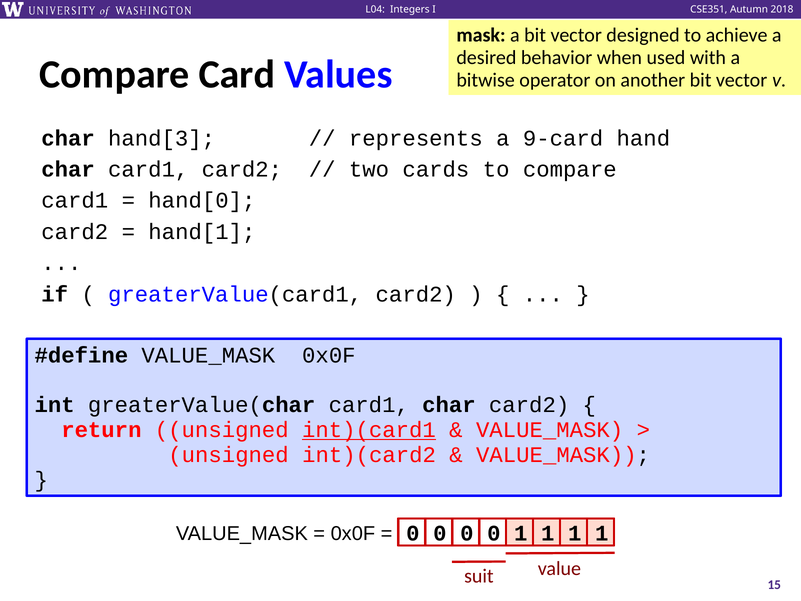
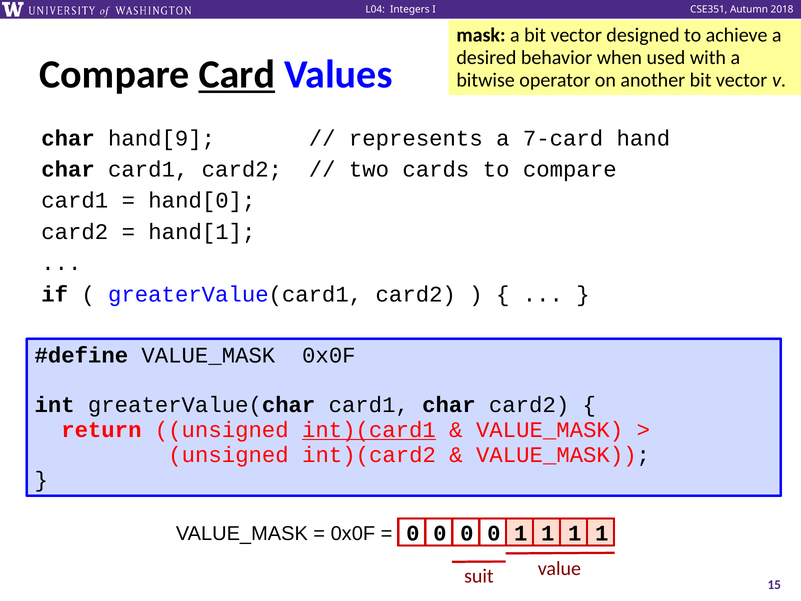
Card underline: none -> present (237, 74)
hand[3: hand[3 -> hand[9 (162, 138)
9-card: 9-card -> 7-card (563, 138)
